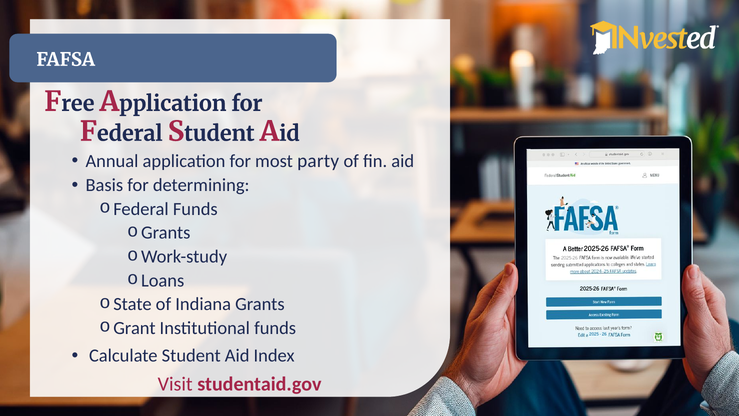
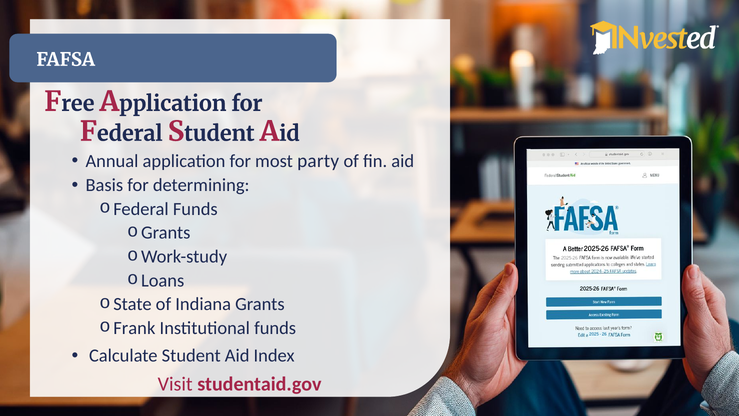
Grant: Grant -> Frank (134, 328)
